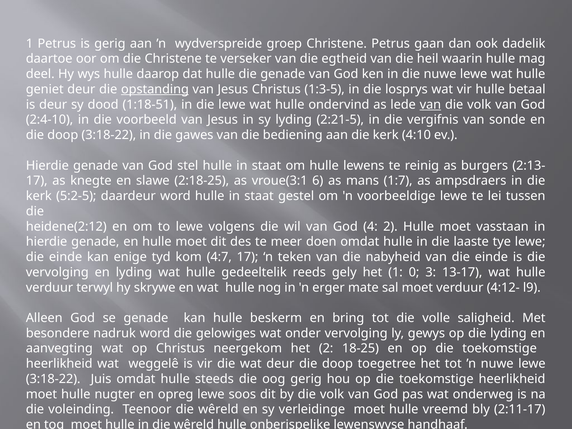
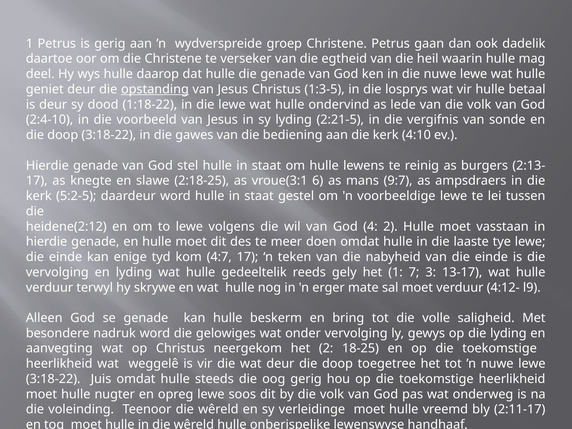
1:18-51: 1:18-51 -> 1:18-22 (150, 105)
van underline: present -> none (430, 105)
1:7: 1:7 -> 9:7 (398, 181)
0: 0 -> 7 (414, 272)
